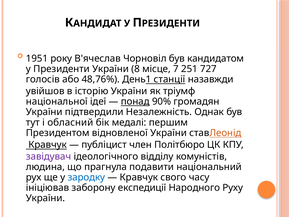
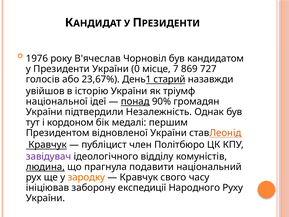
1951: 1951 -> 1976 (37, 58)
8: 8 -> 0 (136, 69)
251: 251 -> 869 (189, 69)
48,76%: 48,76% -> 23,67% (101, 79)
станції: станції -> старий (170, 79)
обласний: обласний -> кордоном (70, 122)
людина underline: none -> present (45, 167)
зародку colour: blue -> orange (86, 177)
